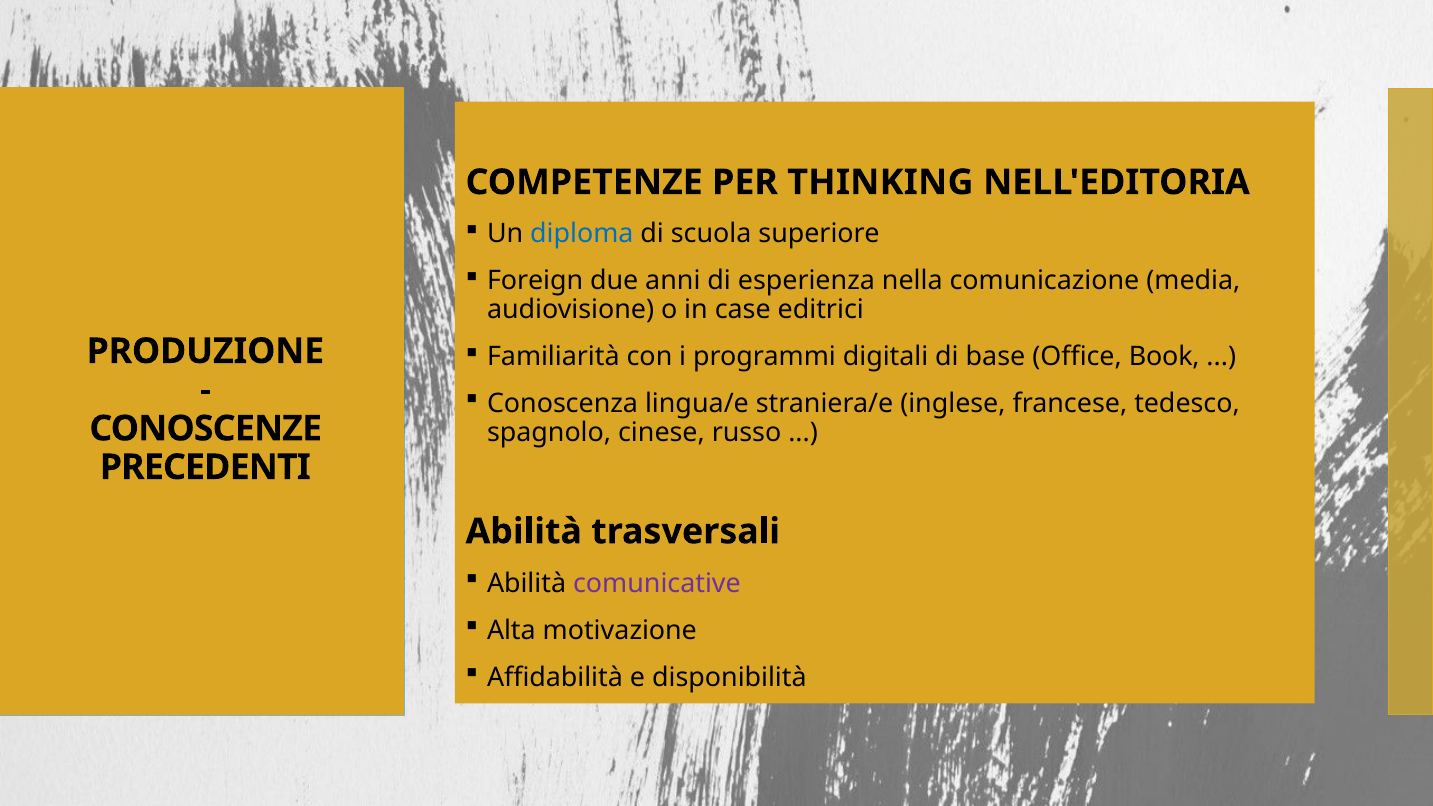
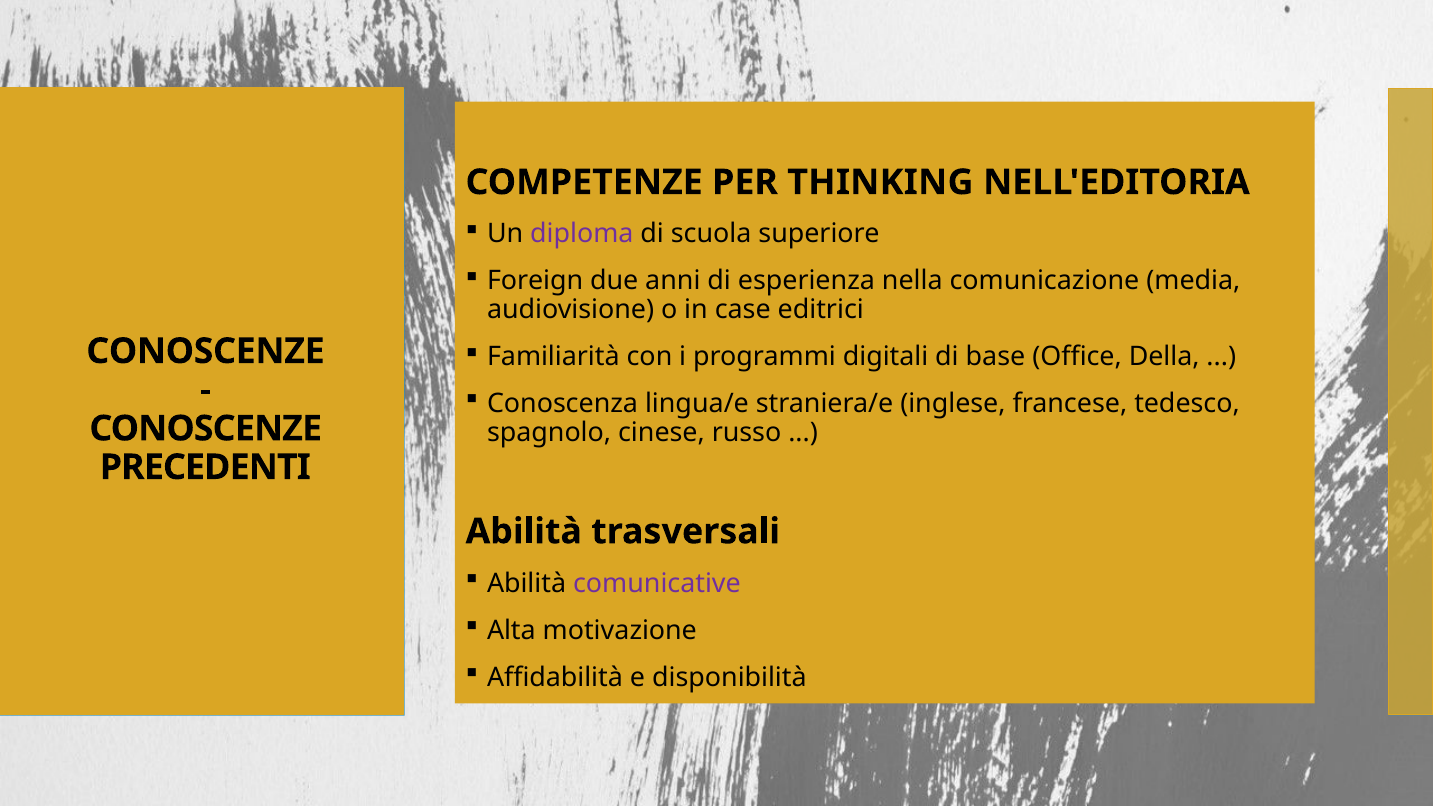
diploma colour: blue -> purple (582, 234)
Book: Book -> Della (1164, 357)
PRODUZIONE: PRODUZIONE -> CONOSCENZE (205, 351)
